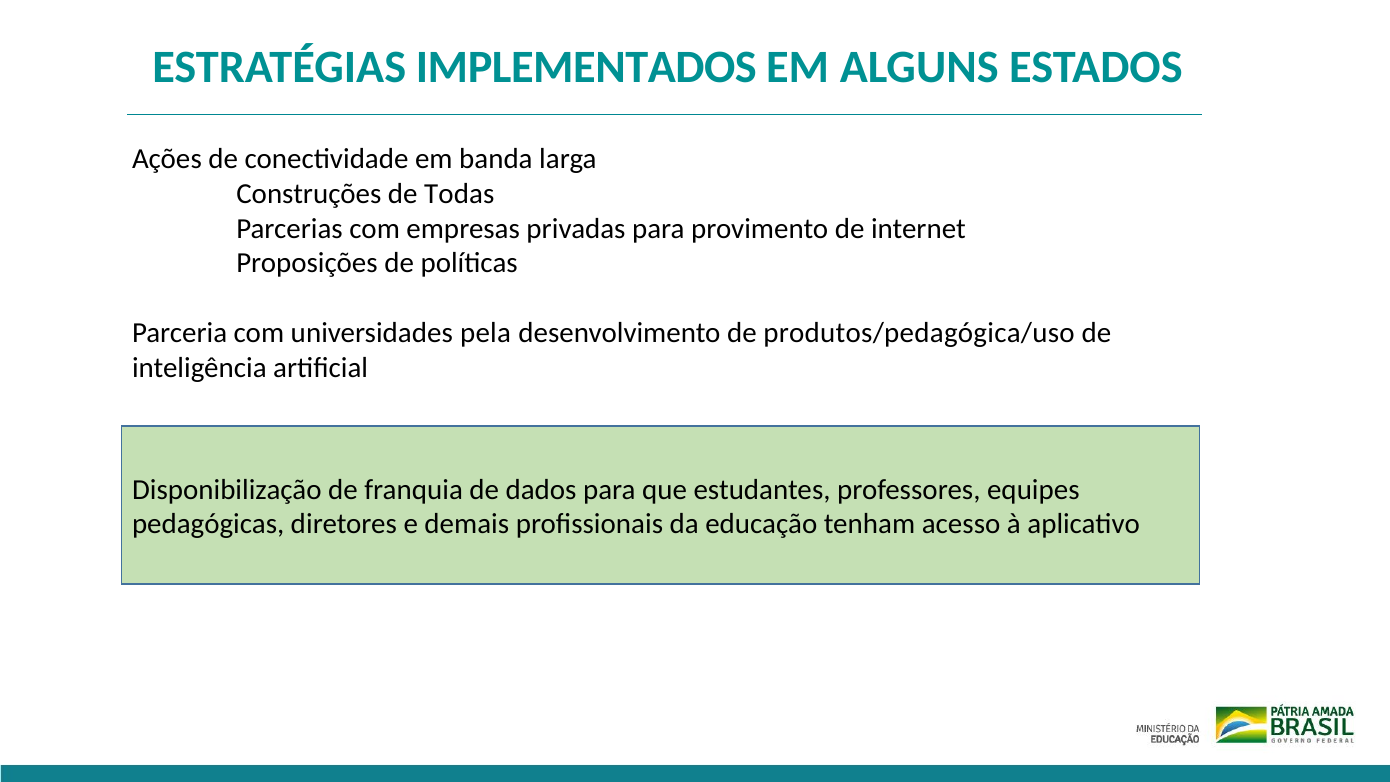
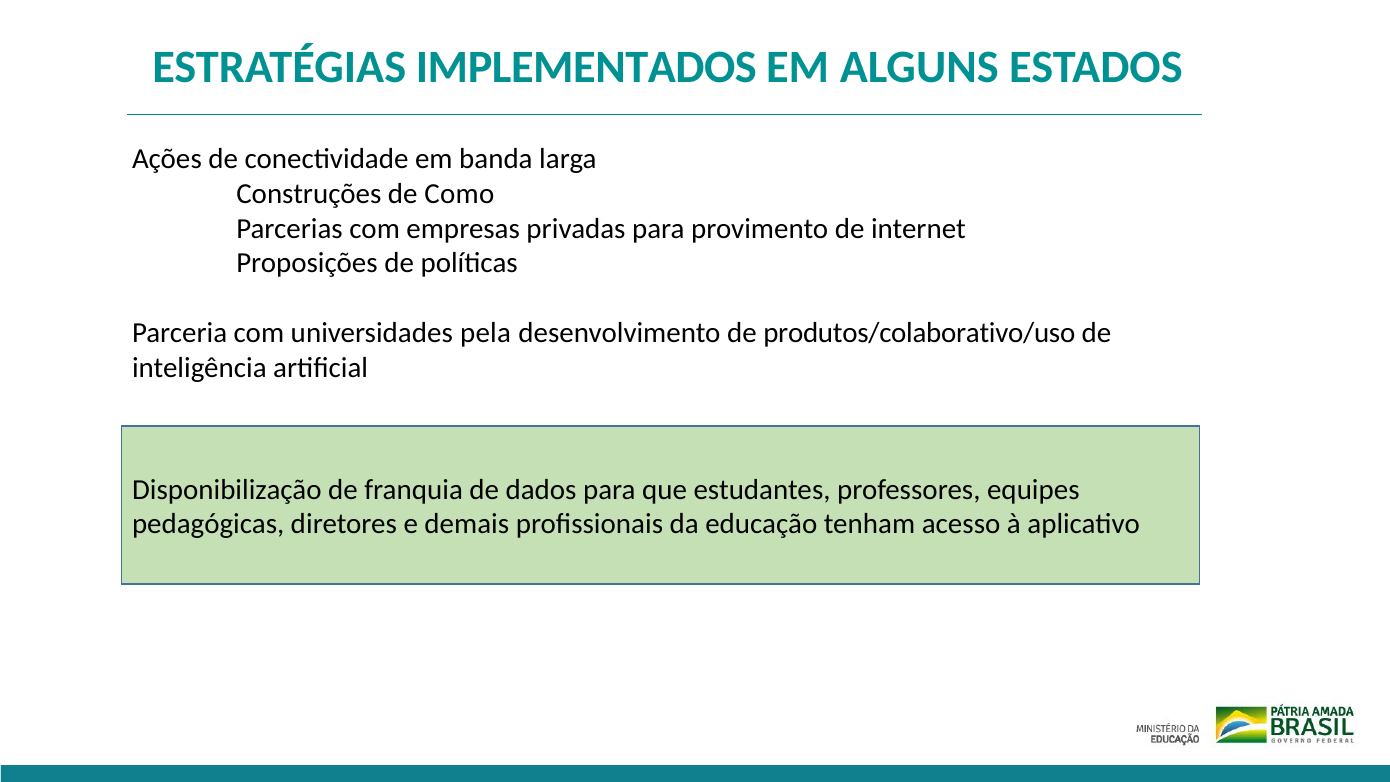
Todas: Todas -> Como (459, 194)
produtos/pedagógica/uso: produtos/pedagógica/uso -> produtos/colaborativo/uso (919, 333)
